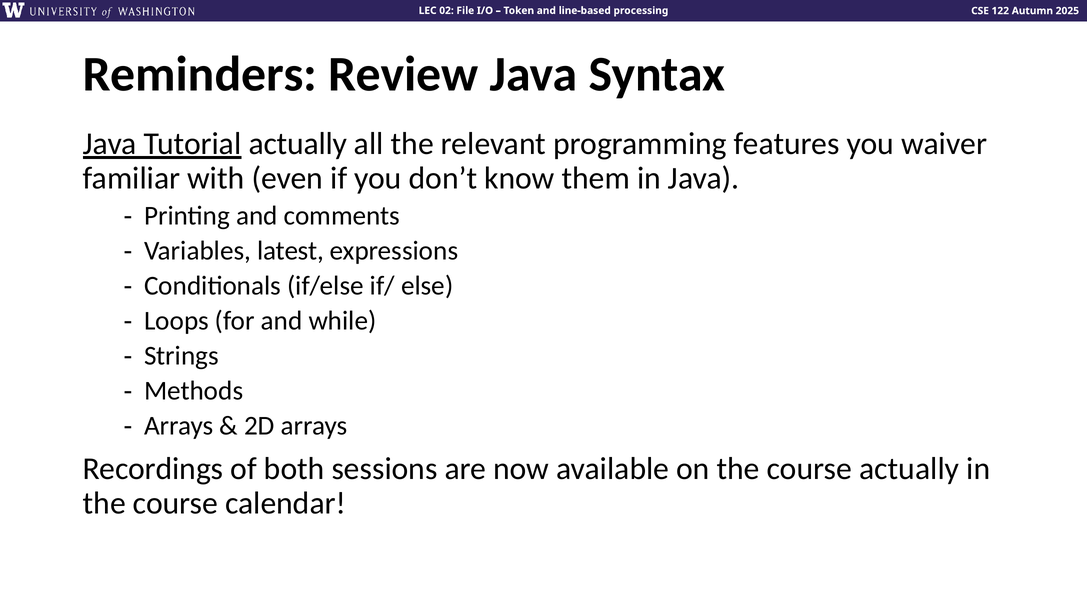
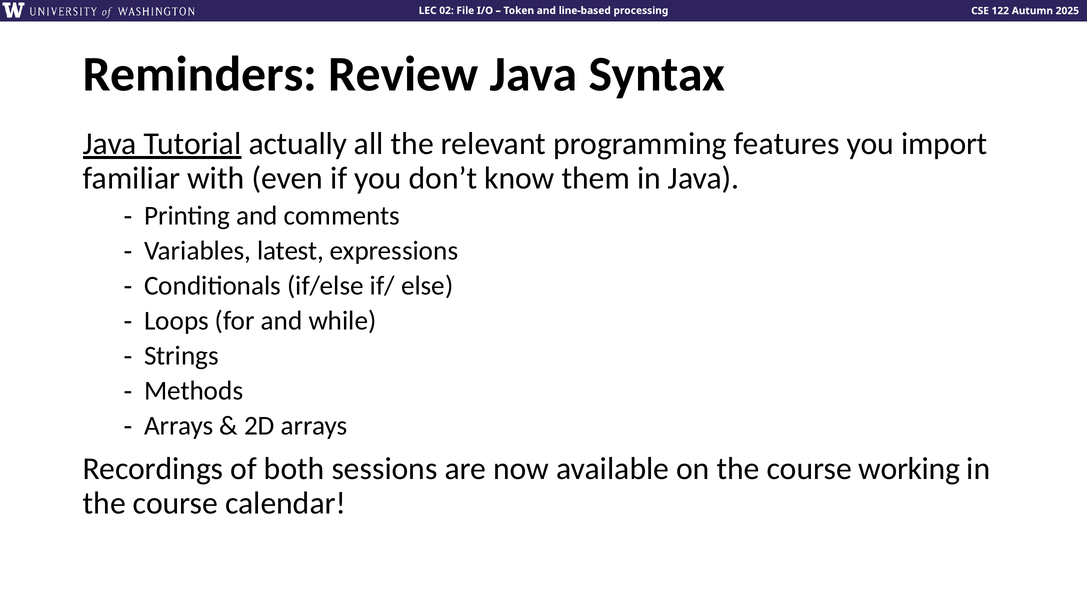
waiver: waiver -> import (944, 144)
course actually: actually -> working (909, 469)
